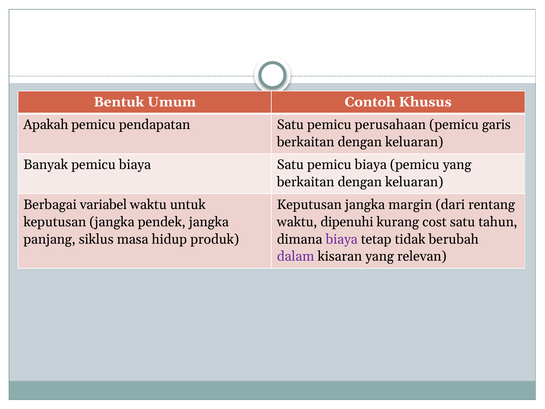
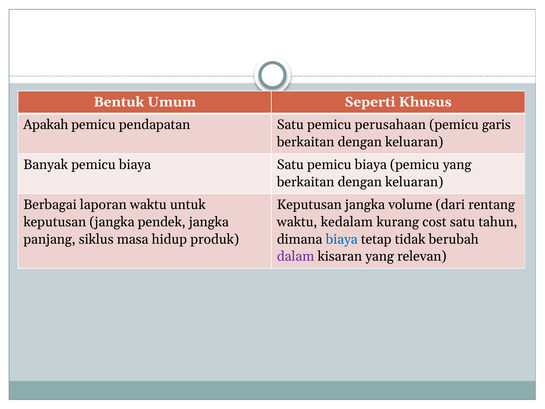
Contoh: Contoh -> Seperti (370, 102)
variabel: variabel -> laporan (103, 205)
margin: margin -> volume (410, 205)
dipenuhi: dipenuhi -> kedalam (347, 222)
biaya colour: purple -> blue (342, 239)
